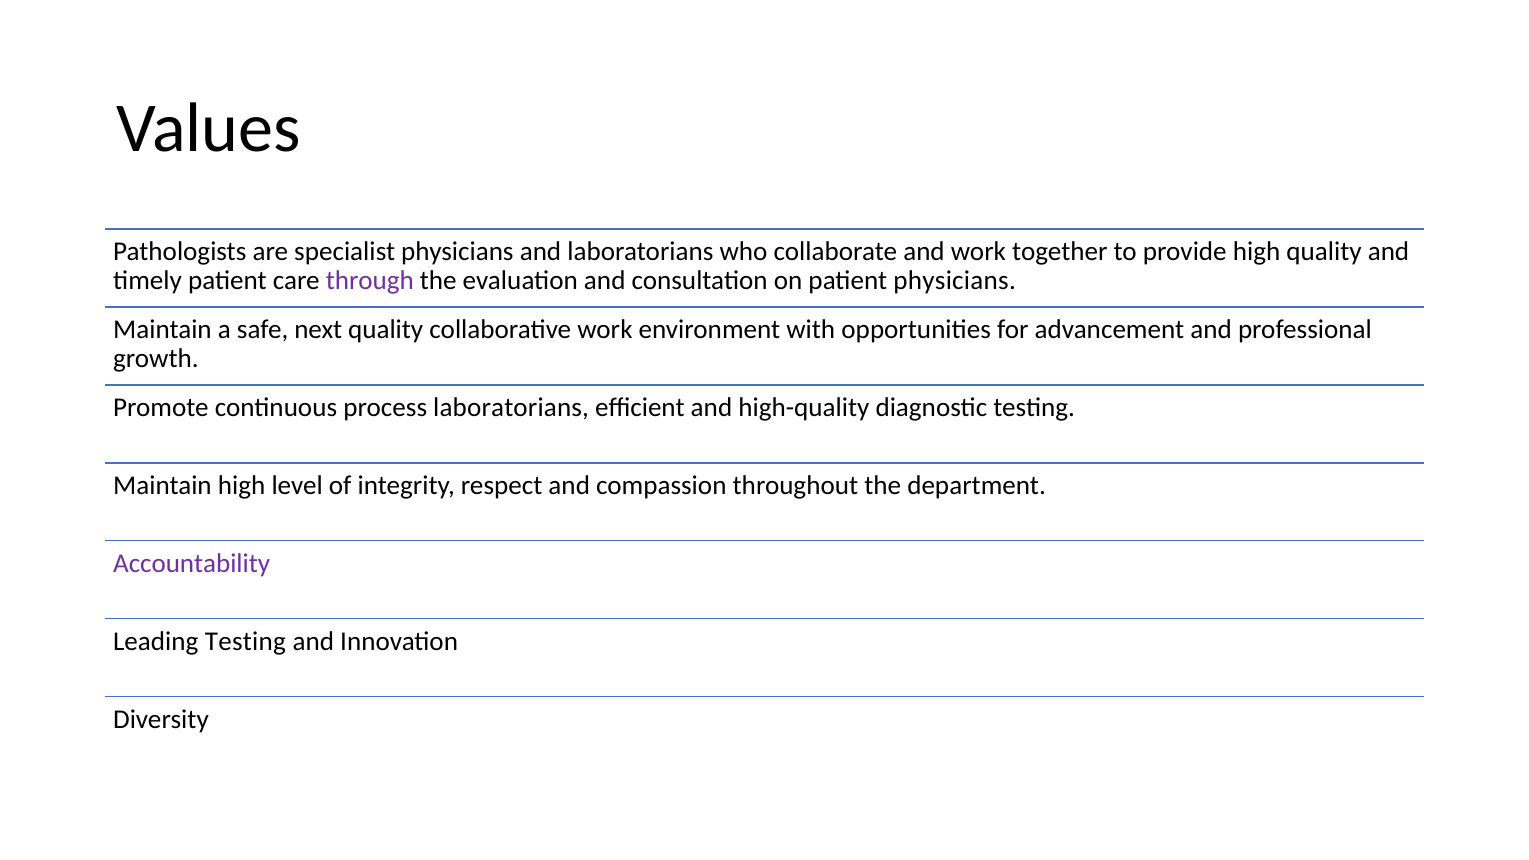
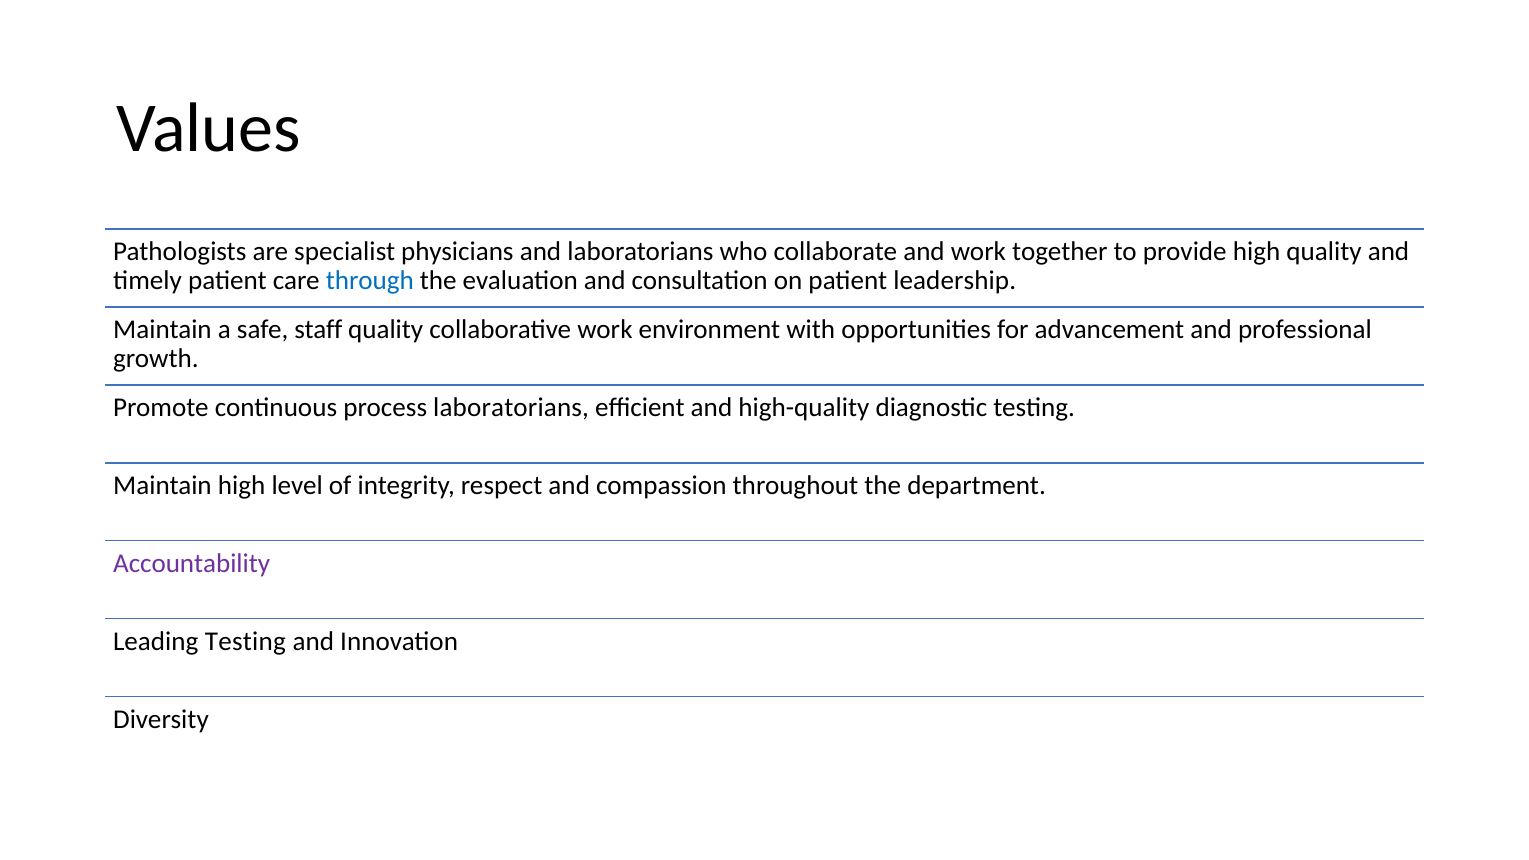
through colour: purple -> blue (370, 281)
patient physicians: physicians -> leadership (955, 281)
next: next -> staff (318, 329)
